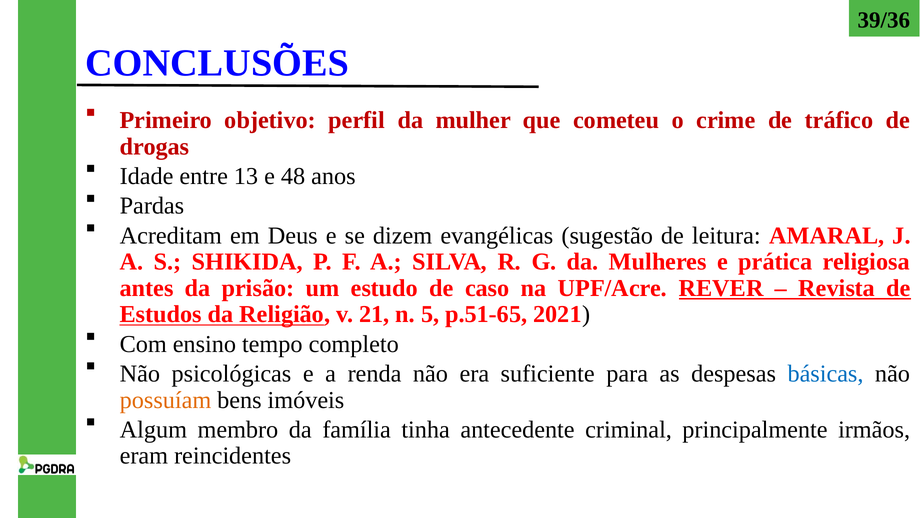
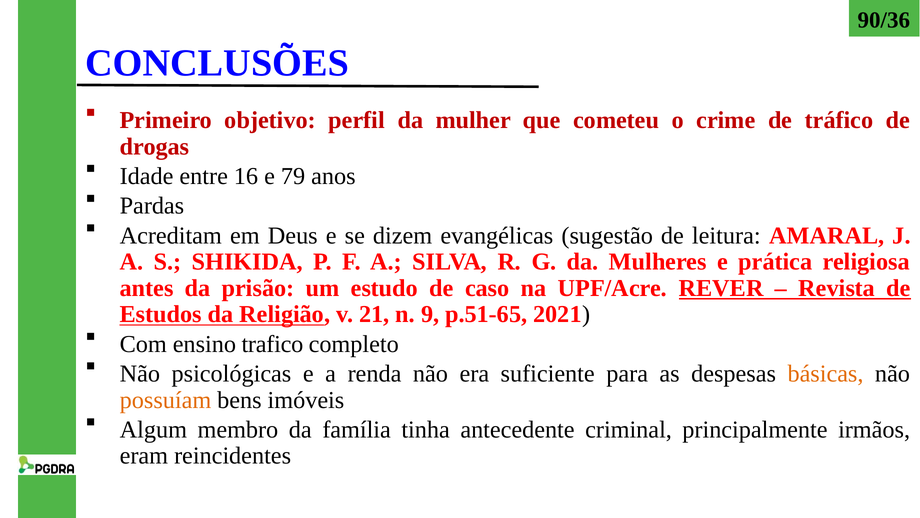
39/36: 39/36 -> 90/36 (884, 20)
13: 13 -> 16 (246, 176)
48: 48 -> 79 (293, 176)
5: 5 -> 9 (430, 314)
tempo: tempo -> trafico (272, 344)
básicas colour: blue -> orange (825, 373)
